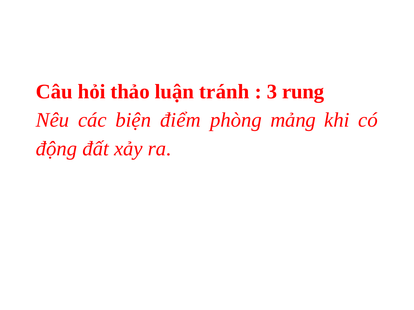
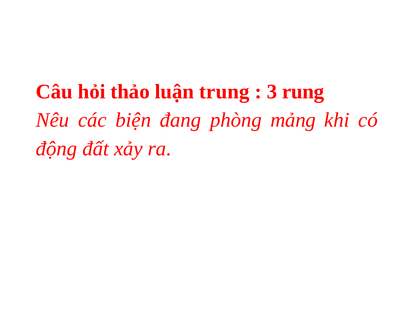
tránh: tránh -> trung (224, 92)
điểm: điểm -> đang (181, 120)
